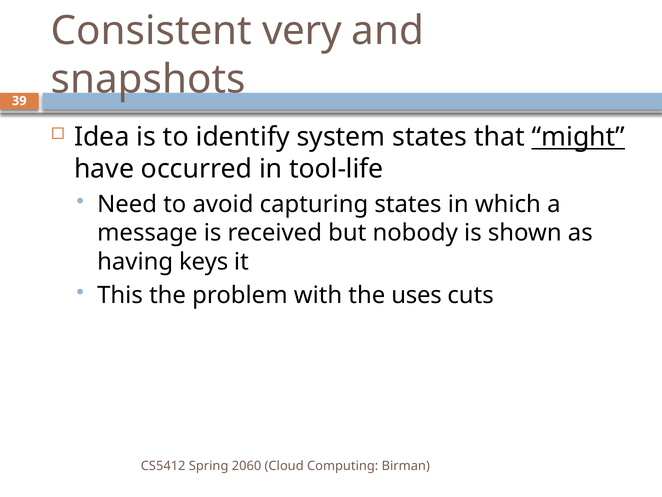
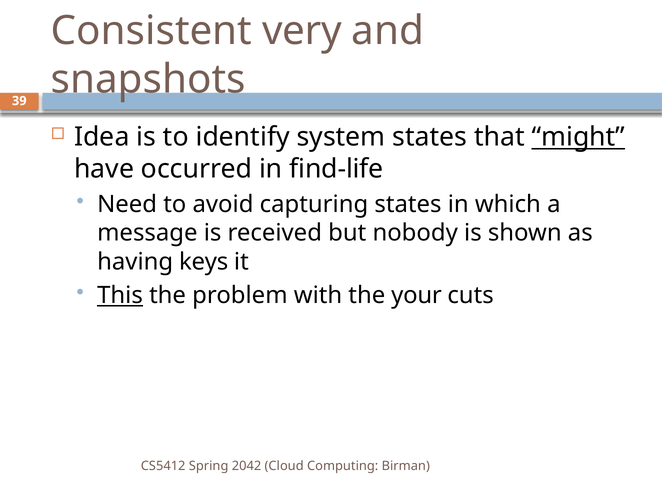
tool-life: tool-life -> find-life (336, 169)
This underline: none -> present (120, 295)
uses: uses -> your (416, 295)
2060: 2060 -> 2042 (247, 465)
